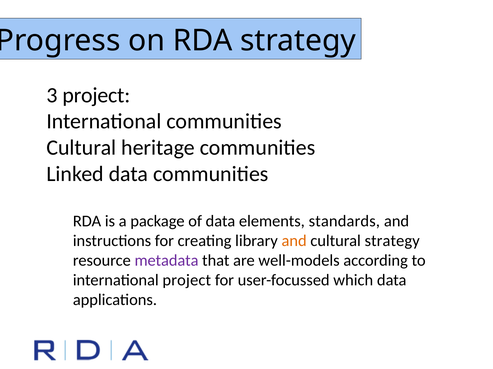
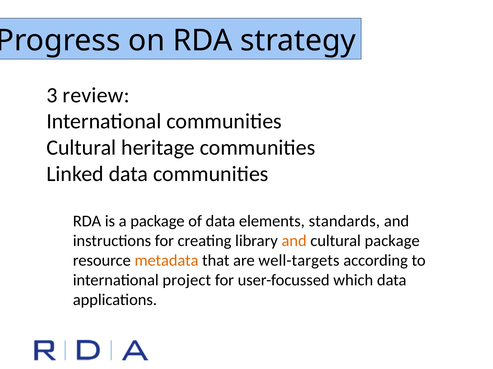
3 project: project -> review (96, 95)
cultural strategy: strategy -> package (392, 241)
metadata colour: purple -> orange (167, 261)
well-models: well-models -> well-targets (299, 261)
